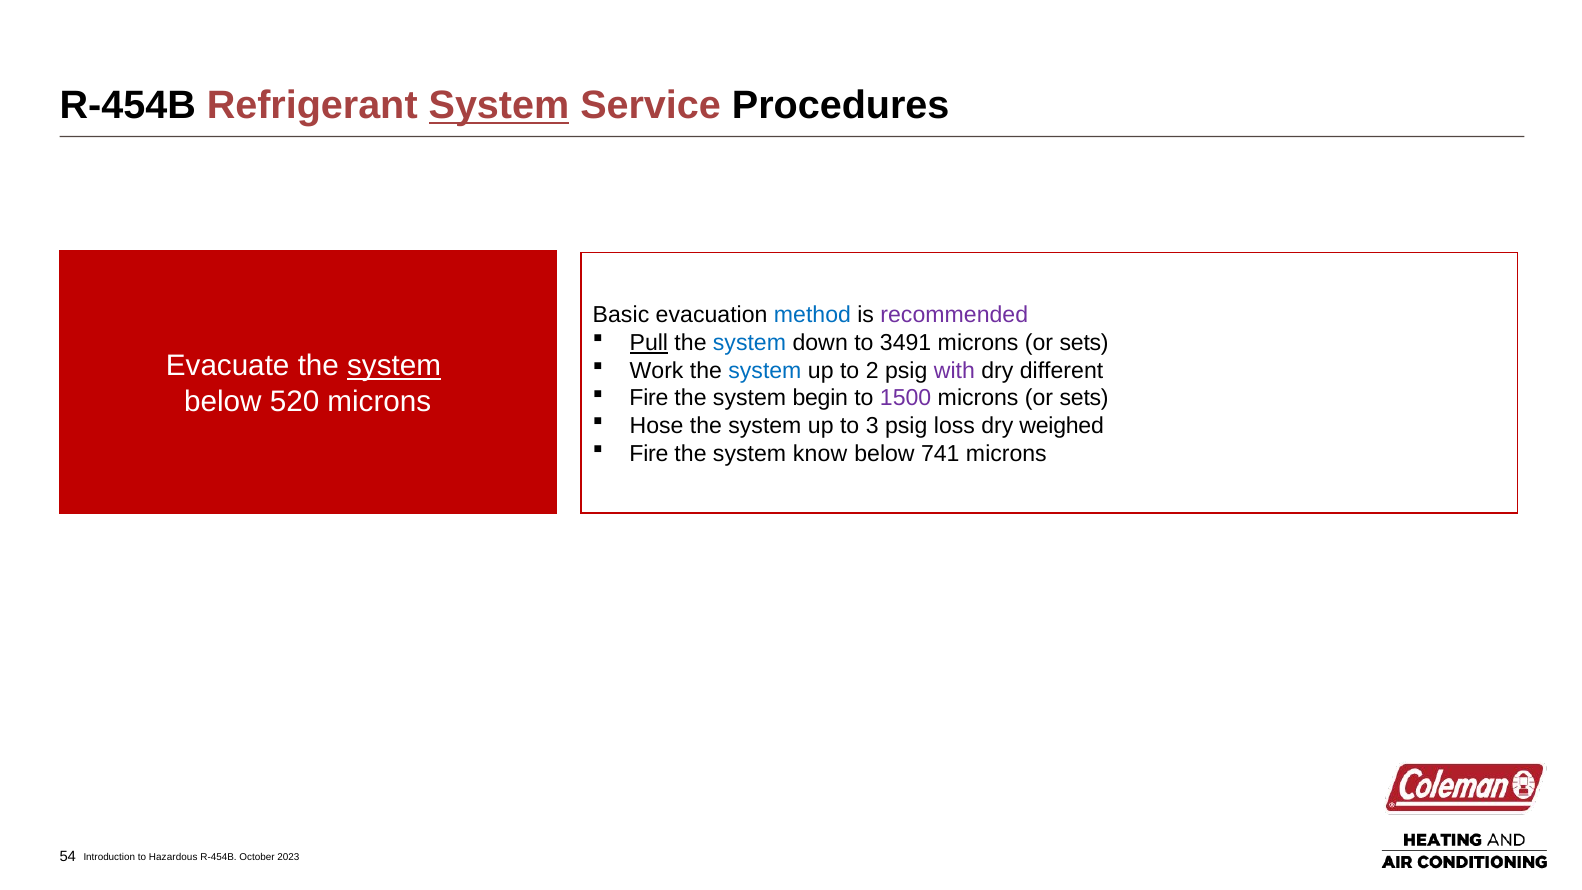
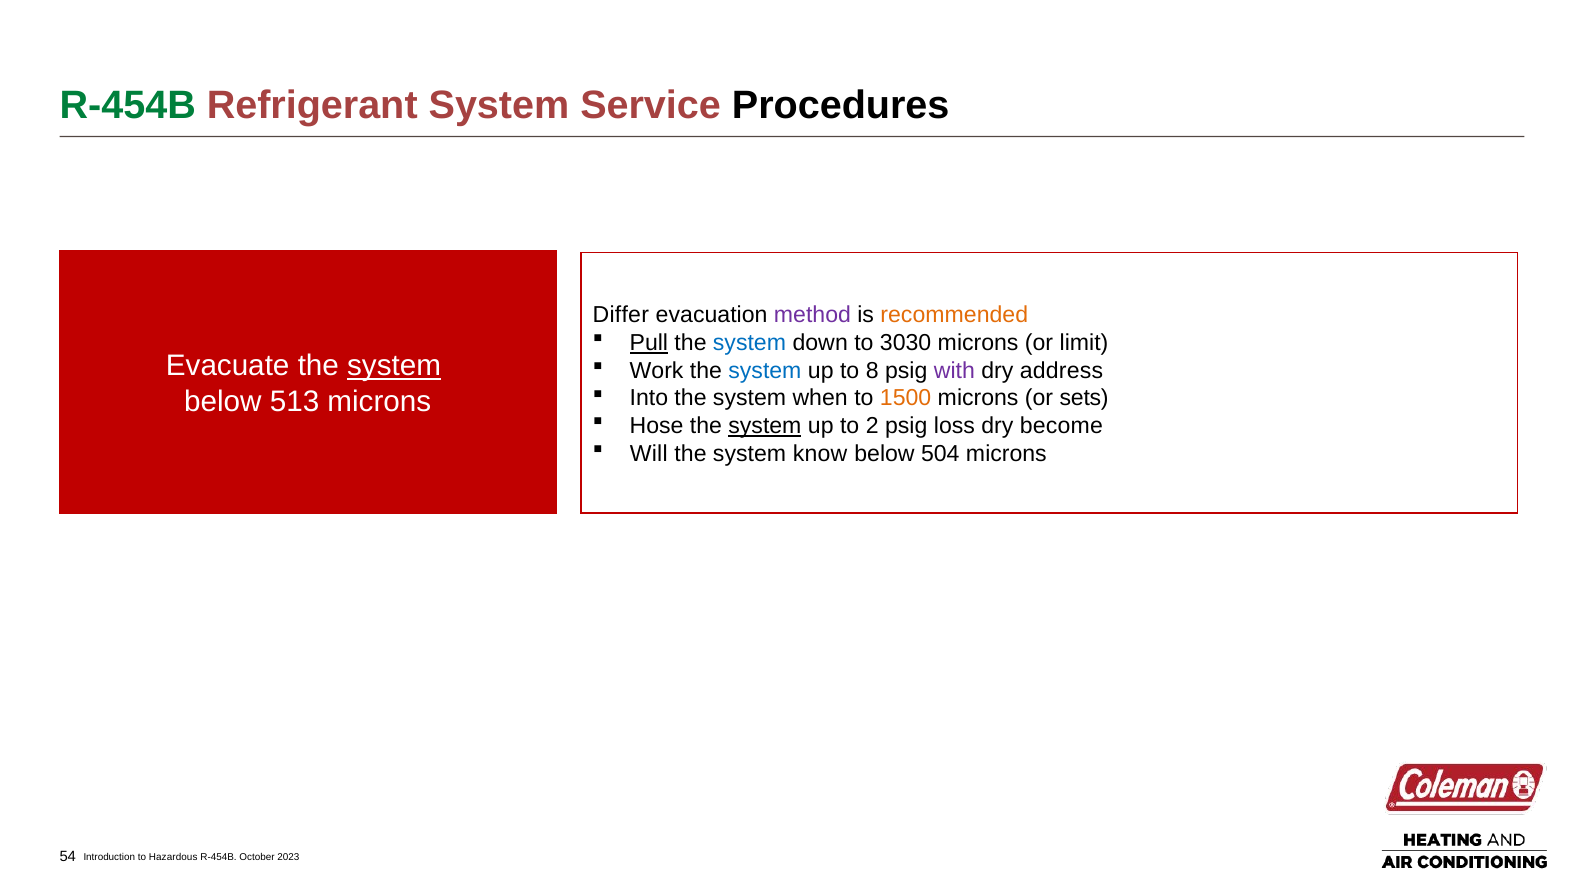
R-454B colour: black -> green (128, 106)
System underline: present -> none (499, 106)
Basic: Basic -> Differ (621, 315)
method colour: blue -> purple (812, 315)
recommended colour: purple -> orange (954, 315)
3491: 3491 -> 3030 (906, 343)
sets: sets -> limit (1084, 343)
2: 2 -> 8 (872, 371)
different: different -> address (1061, 371)
Fire: Fire -> Into (649, 398)
begin: begin -> when (820, 398)
1500 colour: purple -> orange (906, 398)
520: 520 -> 513 (295, 402)
system underline: none -> present (765, 426)
3: 3 -> 2 (872, 426)
weighed: weighed -> become (1061, 426)
Fire: Fire -> Will (649, 454)
741: 741 -> 504 (940, 454)
